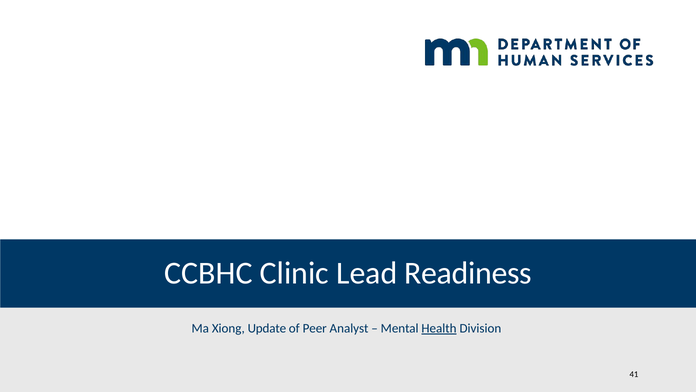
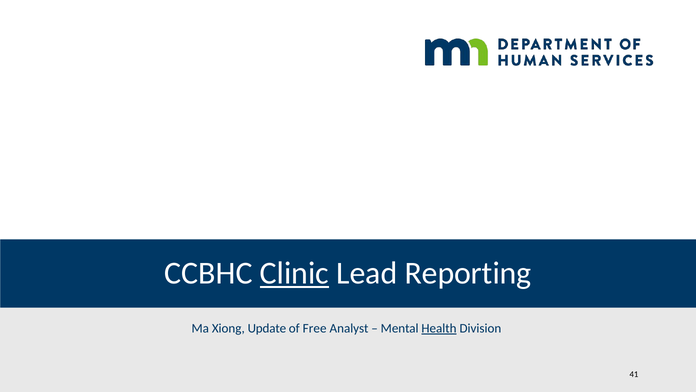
Clinic underline: none -> present (294, 273)
Readiness: Readiness -> Reporting (468, 273)
Peer: Peer -> Free (315, 328)
